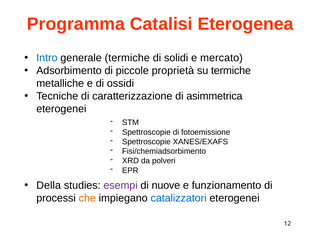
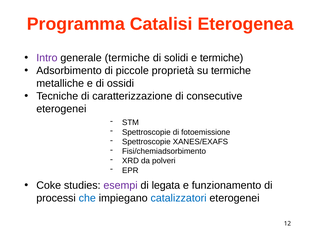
Intro colour: blue -> purple (47, 58)
e mercato: mercato -> termiche (222, 58)
asimmetrica: asimmetrica -> consecutive (214, 96)
Della: Della -> Coke (49, 185)
nuove: nuove -> legata (166, 185)
che colour: orange -> blue (87, 198)
